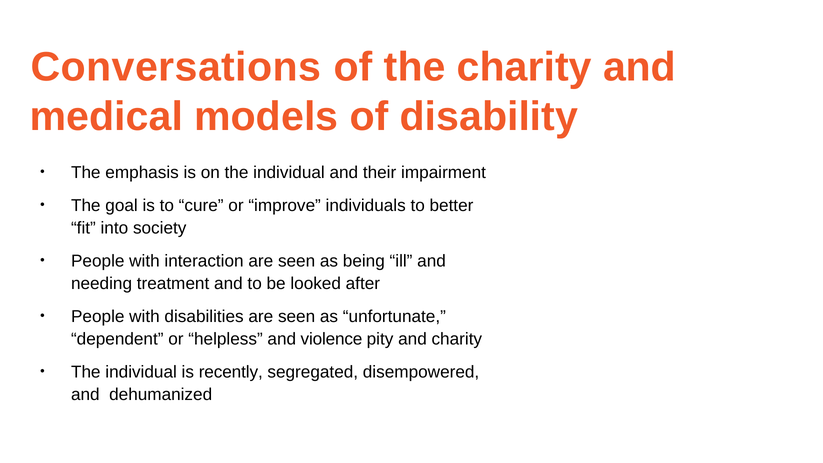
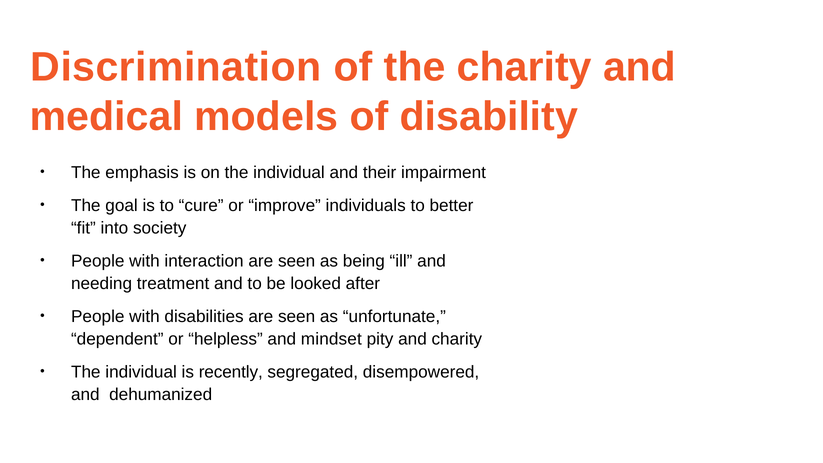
Conversations: Conversations -> Discrimination (176, 67)
violence: violence -> mindset (331, 339)
